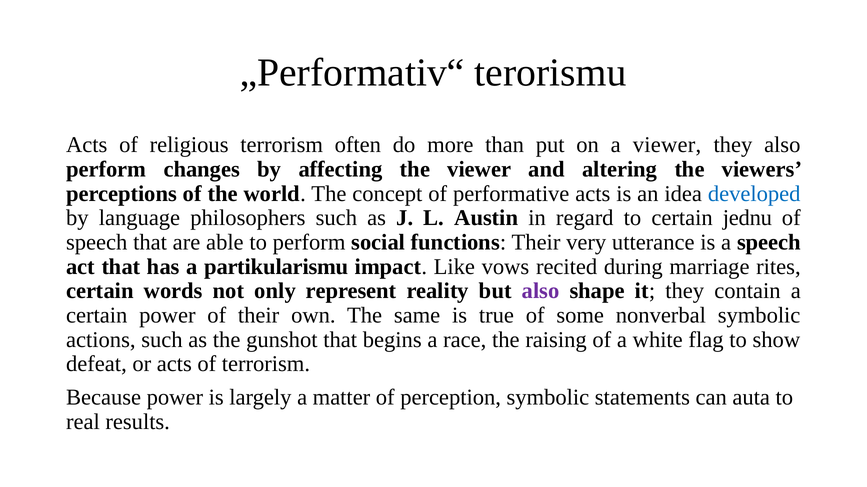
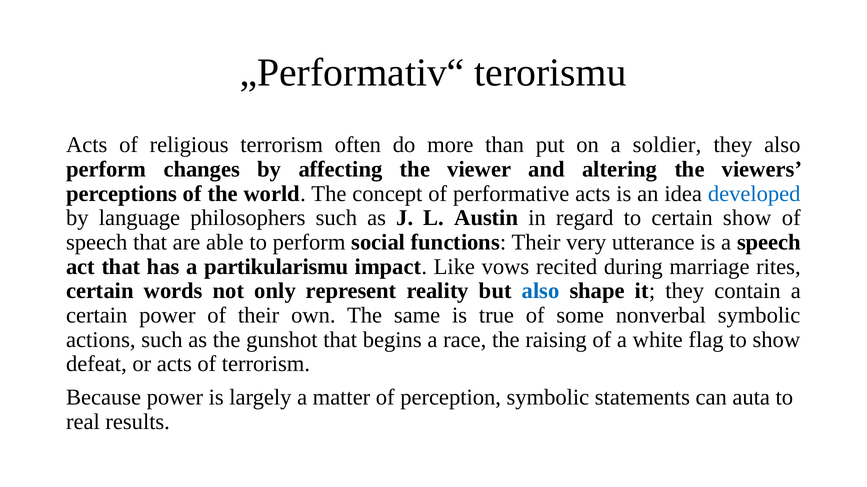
a viewer: viewer -> soldier (667, 145)
certain jednu: jednu -> show (747, 218)
also colour: purple -> blue (541, 291)
